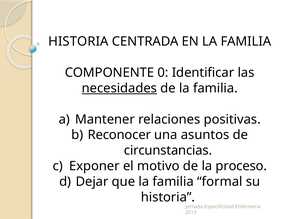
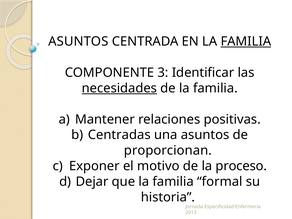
HISTORIA: HISTORIA -> ASUNTOS (78, 41)
FAMILIA underline: none -> present (246, 41)
0: 0 -> 3 (163, 73)
Reconocer: Reconocer -> Centradas (119, 135)
circunstancias: circunstancias -> proporcionan (168, 150)
